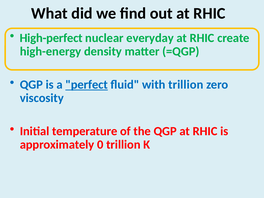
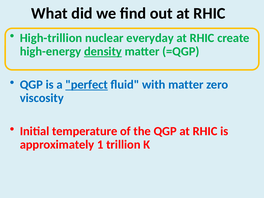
High-perfect: High-perfect -> High-trillion (51, 38)
density underline: none -> present (103, 51)
with trillion: trillion -> matter (186, 85)
0: 0 -> 1 (100, 145)
